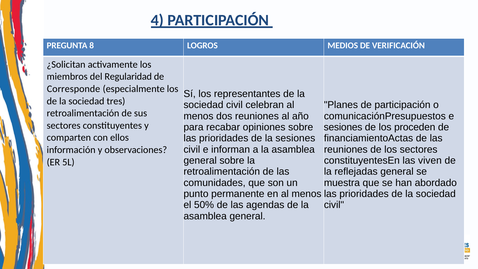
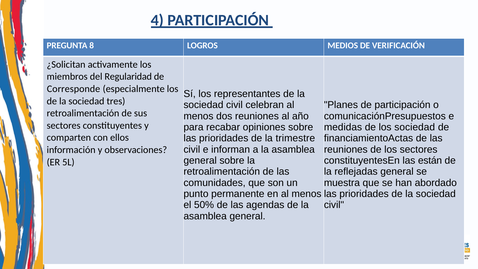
sesiones: sesiones -> medidas (343, 127)
los proceden: proceden -> sociedad (415, 127)
la sesiones: sesiones -> trimestre (295, 138)
viven: viven -> están (430, 160)
